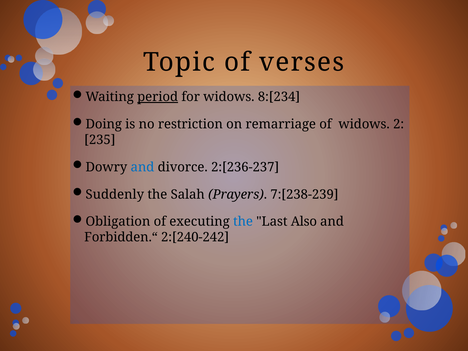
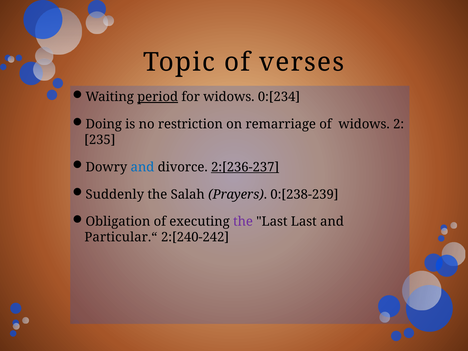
8:[234: 8:[234 -> 0:[234 (279, 97)
2:[236-237 underline: none -> present (245, 167)
7:[238-239: 7:[238-239 -> 0:[238-239 (304, 194)
the colour: blue -> purple (243, 222)
Last Also: Also -> Last (304, 222)
Forbidden.“: Forbidden.“ -> Particular.“ (121, 237)
